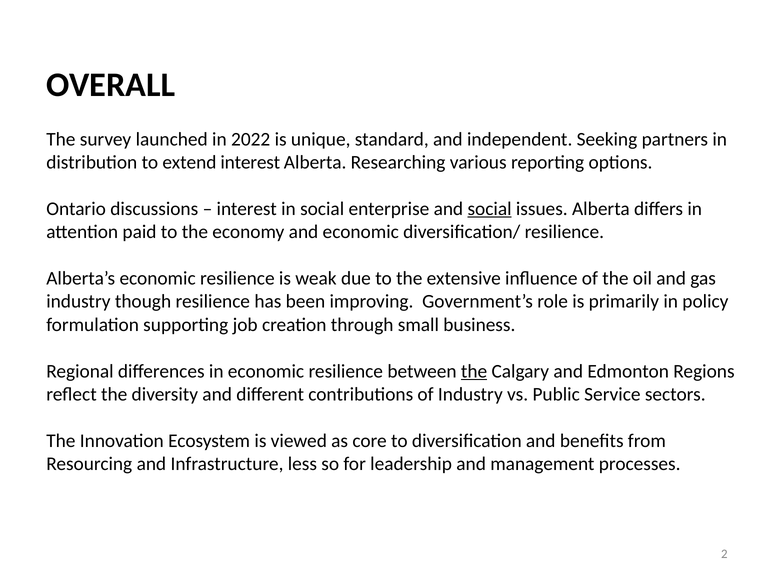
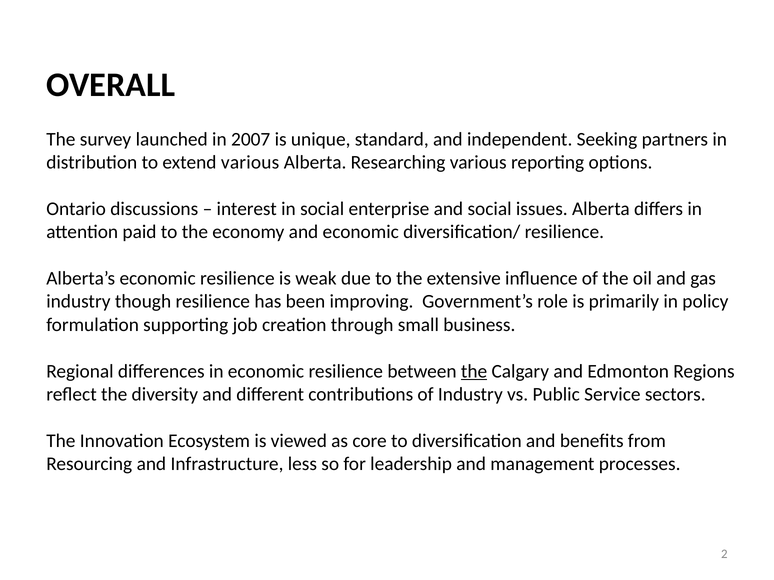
2022: 2022 -> 2007 (251, 139)
extend interest: interest -> various (250, 163)
social underline: present -> none (490, 209)
